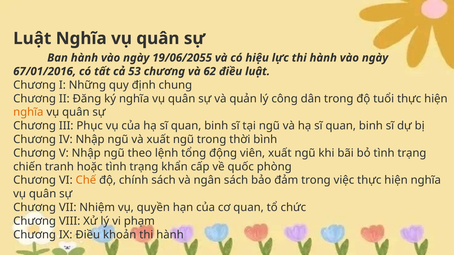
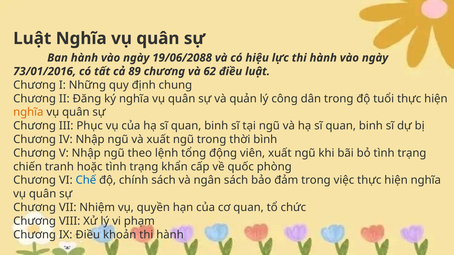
19/06/2055: 19/06/2055 -> 19/06/2088 (182, 58)
67/01/2016: 67/01/2016 -> 73/01/2016 (45, 72)
53: 53 -> 89 (135, 72)
Chế colour: orange -> blue (86, 180)
